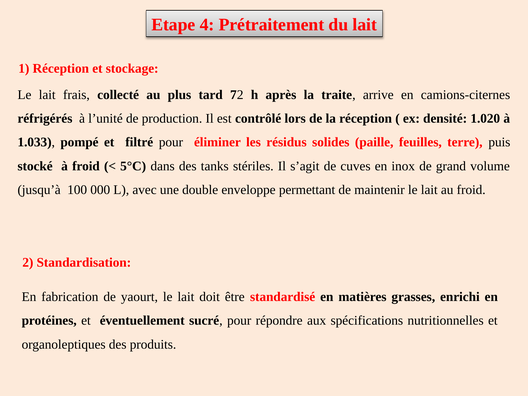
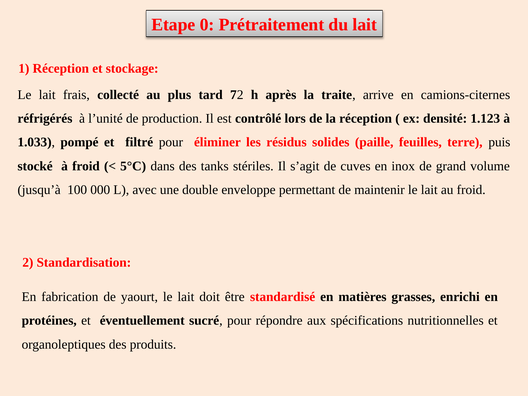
4: 4 -> 0 (207, 25)
1.020: 1.020 -> 1.123 (485, 118)
